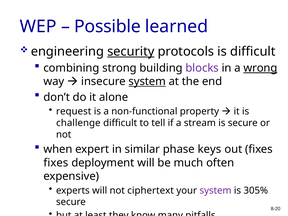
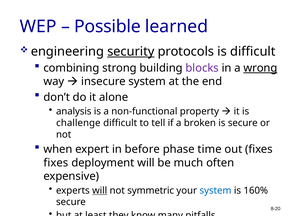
system underline: present -> none (147, 81)
request: request -> analysis (74, 111)
stream: stream -> broken (200, 123)
similar: similar -> before (142, 149)
keys: keys -> time (209, 149)
will underline: none -> present (100, 190)
ciphertext: ciphertext -> symmetric (151, 190)
system colour: purple -> blue (215, 190)
305%: 305% -> 160% (256, 190)
